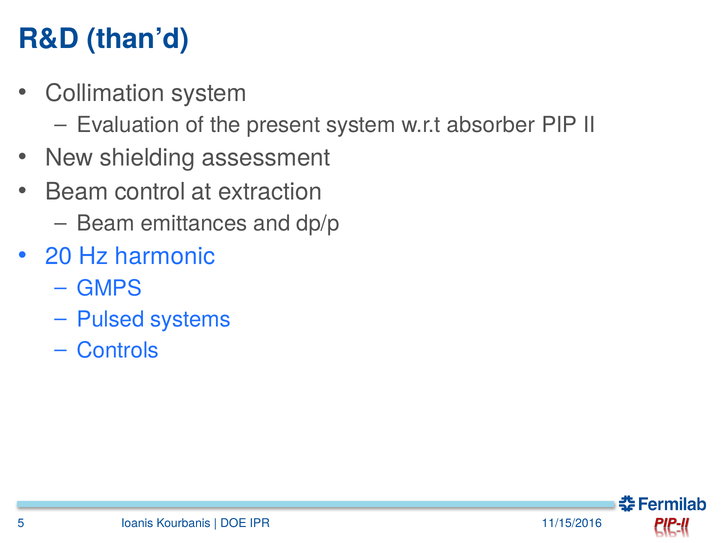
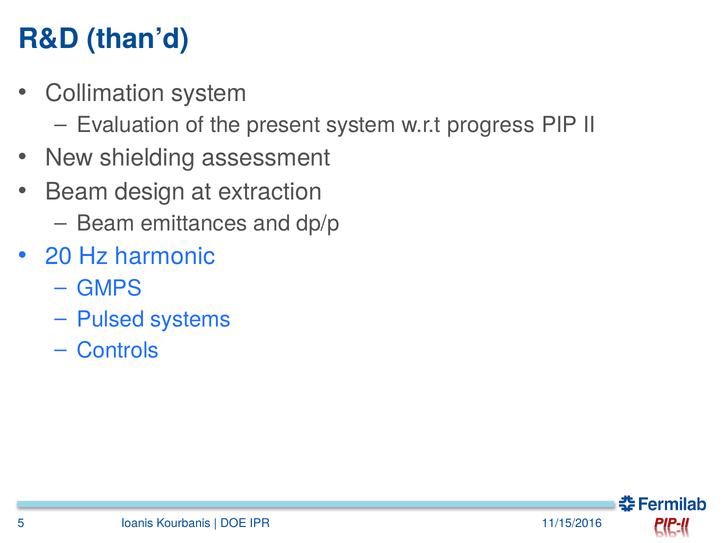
absorber: absorber -> progress (491, 125)
control: control -> design (150, 192)
